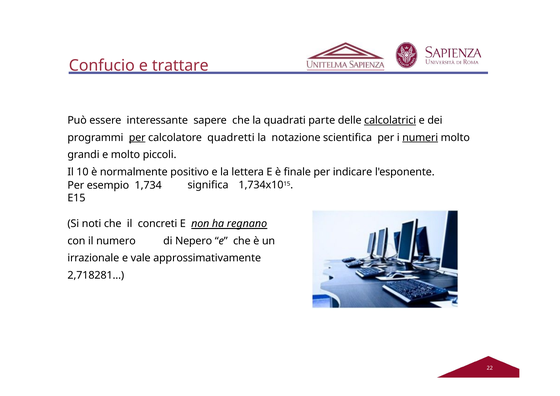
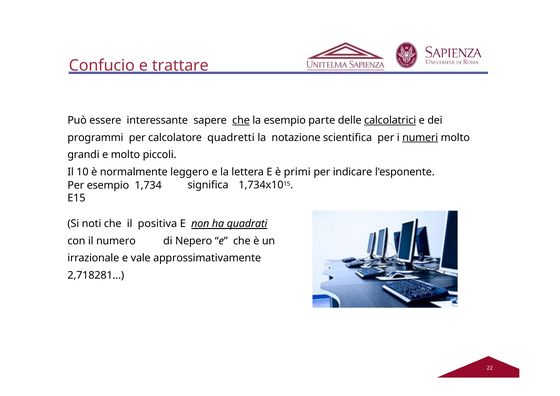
che underline: none -> present (241, 120)
la quadrati: quadrati -> esempio (285, 120)
per underline: present -> none (137, 137)
positivo: positivo -> leggero (190, 172)
finale: finale -> primi (297, 172)
concreti: concreti -> positiva (157, 223)
regnano: regnano -> quadrati (247, 223)
